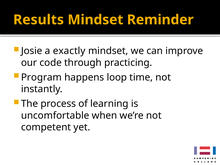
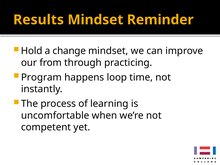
Josie: Josie -> Hold (32, 51)
exactly: exactly -> change (69, 51)
code: code -> from (51, 63)
